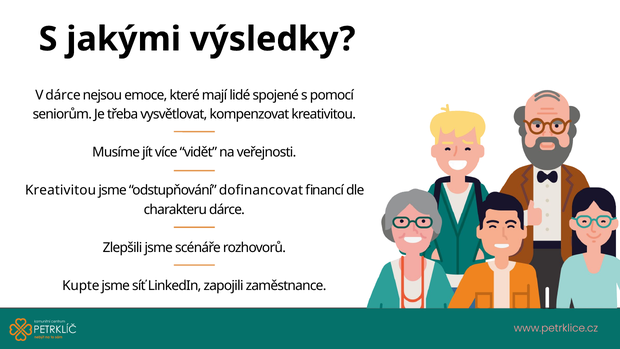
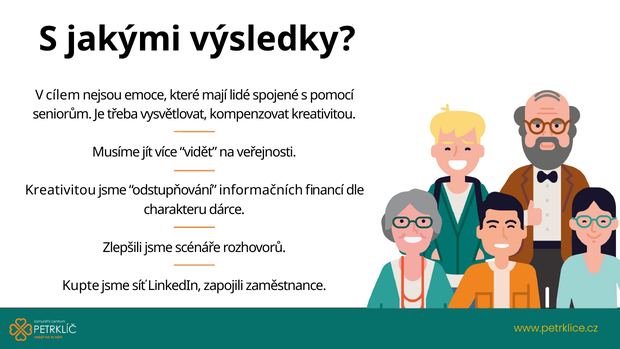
V dárce: dárce -> cílem (63, 95)
dofinancovat: dofinancovat -> informačních (261, 190)
www.petrklice.cz colour: pink -> yellow (556, 328)
